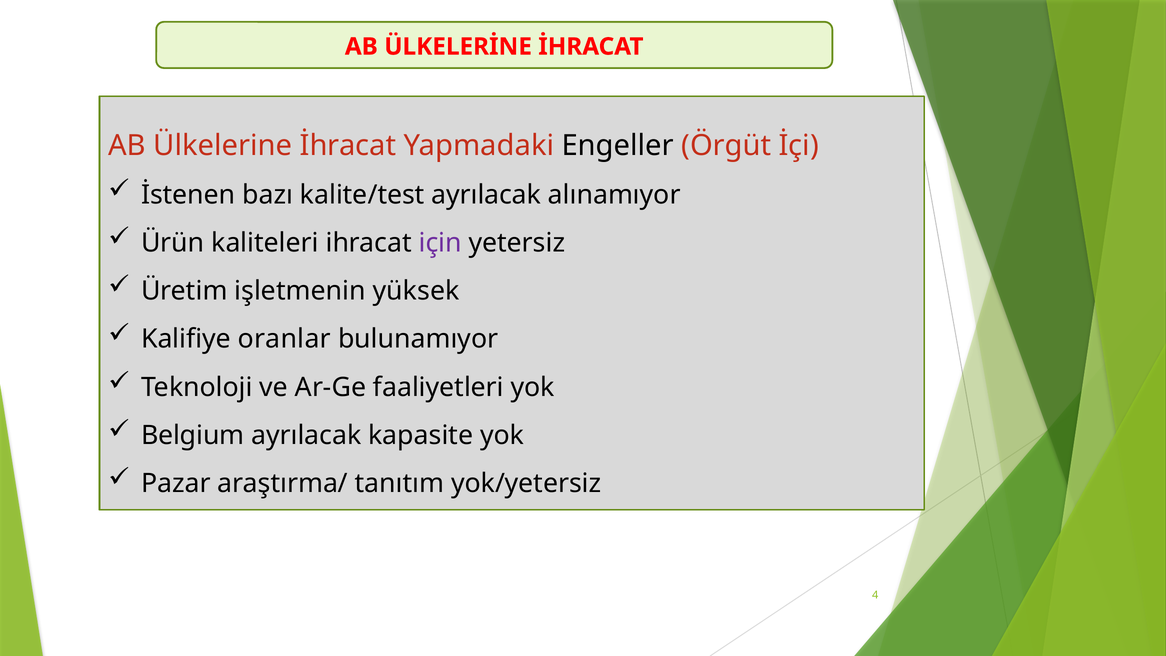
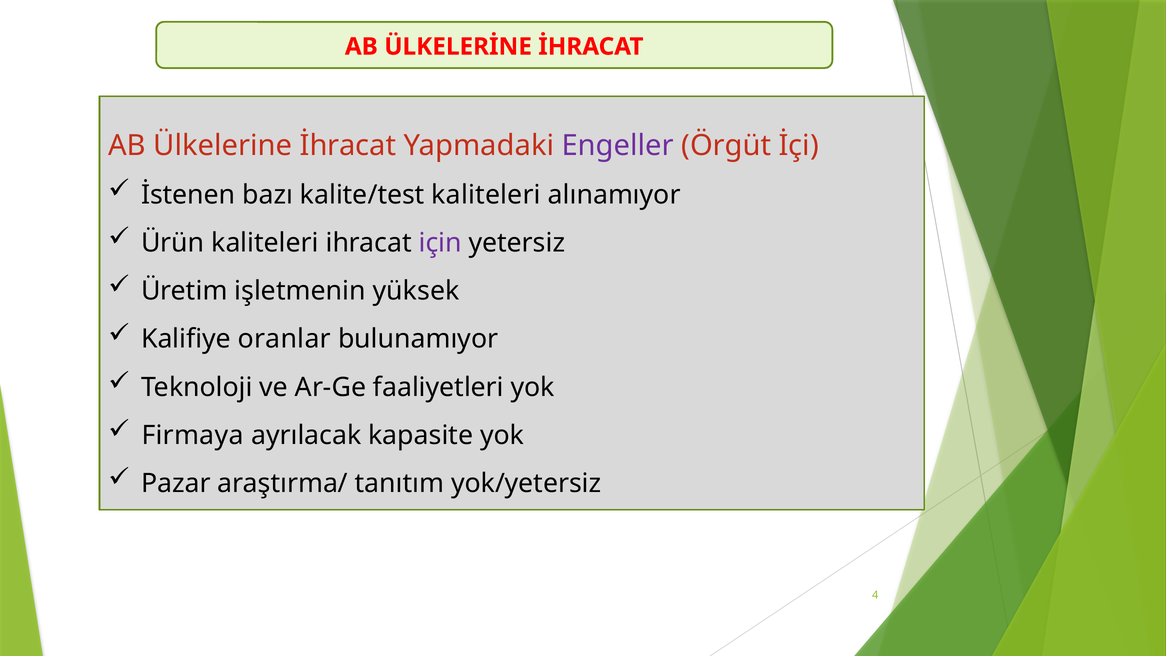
Engeller colour: black -> purple (618, 146)
kalite/test ayrılacak: ayrılacak -> kaliteleri (486, 195)
Belgium: Belgium -> Firmaya (193, 435)
